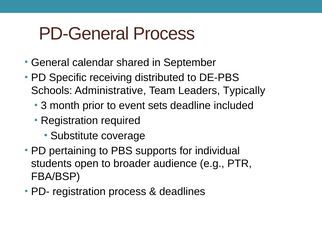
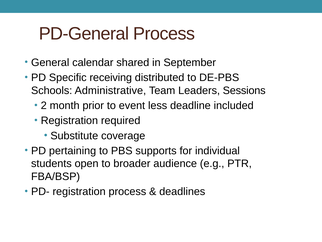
Typically: Typically -> Sessions (244, 90)
3: 3 -> 2 (44, 105)
sets: sets -> less (158, 105)
